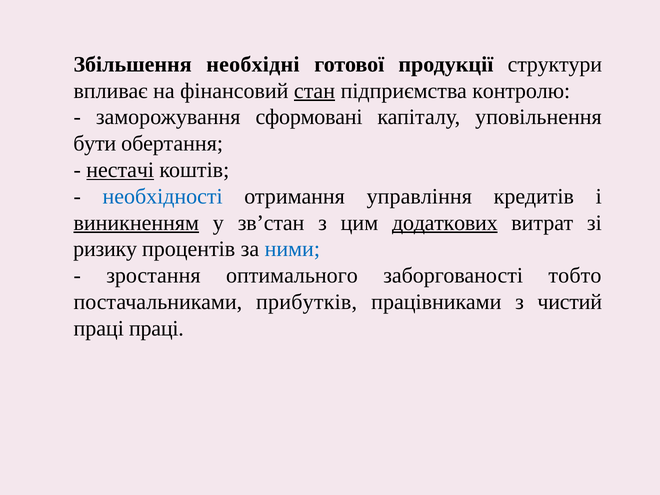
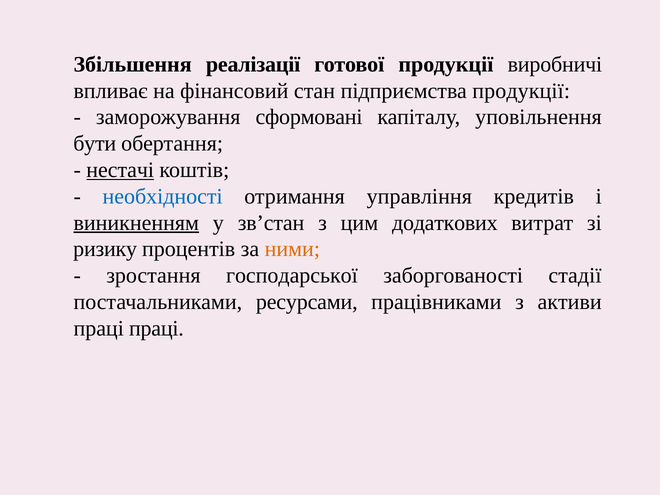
необхідні: необхідні -> реалізації (253, 64)
структури: структури -> виробничі (555, 64)
стан underline: present -> none (315, 91)
підприємства контролю: контролю -> продукції (521, 91)
додаткових underline: present -> none (445, 223)
ними colour: blue -> orange (292, 249)
оптимального: оптимального -> господарської (292, 276)
тобто: тобто -> стадії (575, 276)
прибутків: прибутків -> ресурсами (307, 302)
чистий: чистий -> активи (570, 302)
